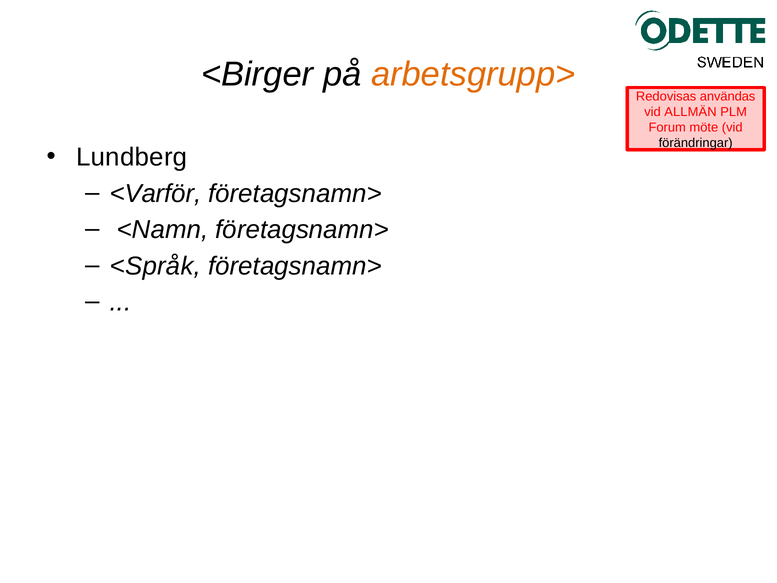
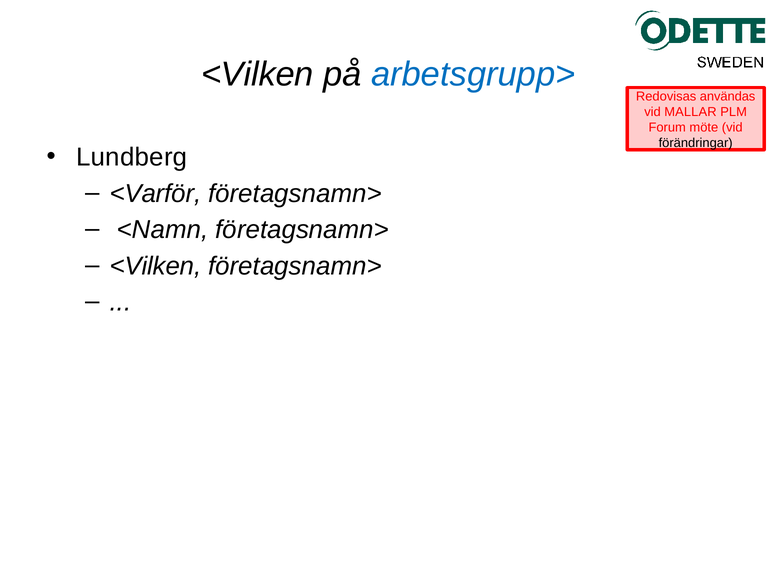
<Birger: <Birger -> <Vilken (257, 74)
arbetsgrupp> colour: orange -> blue (473, 74)
ALLMÄN: ALLMÄN -> MALLAR (690, 112)
<Språk: <Språk -> <Vilken (156, 266)
